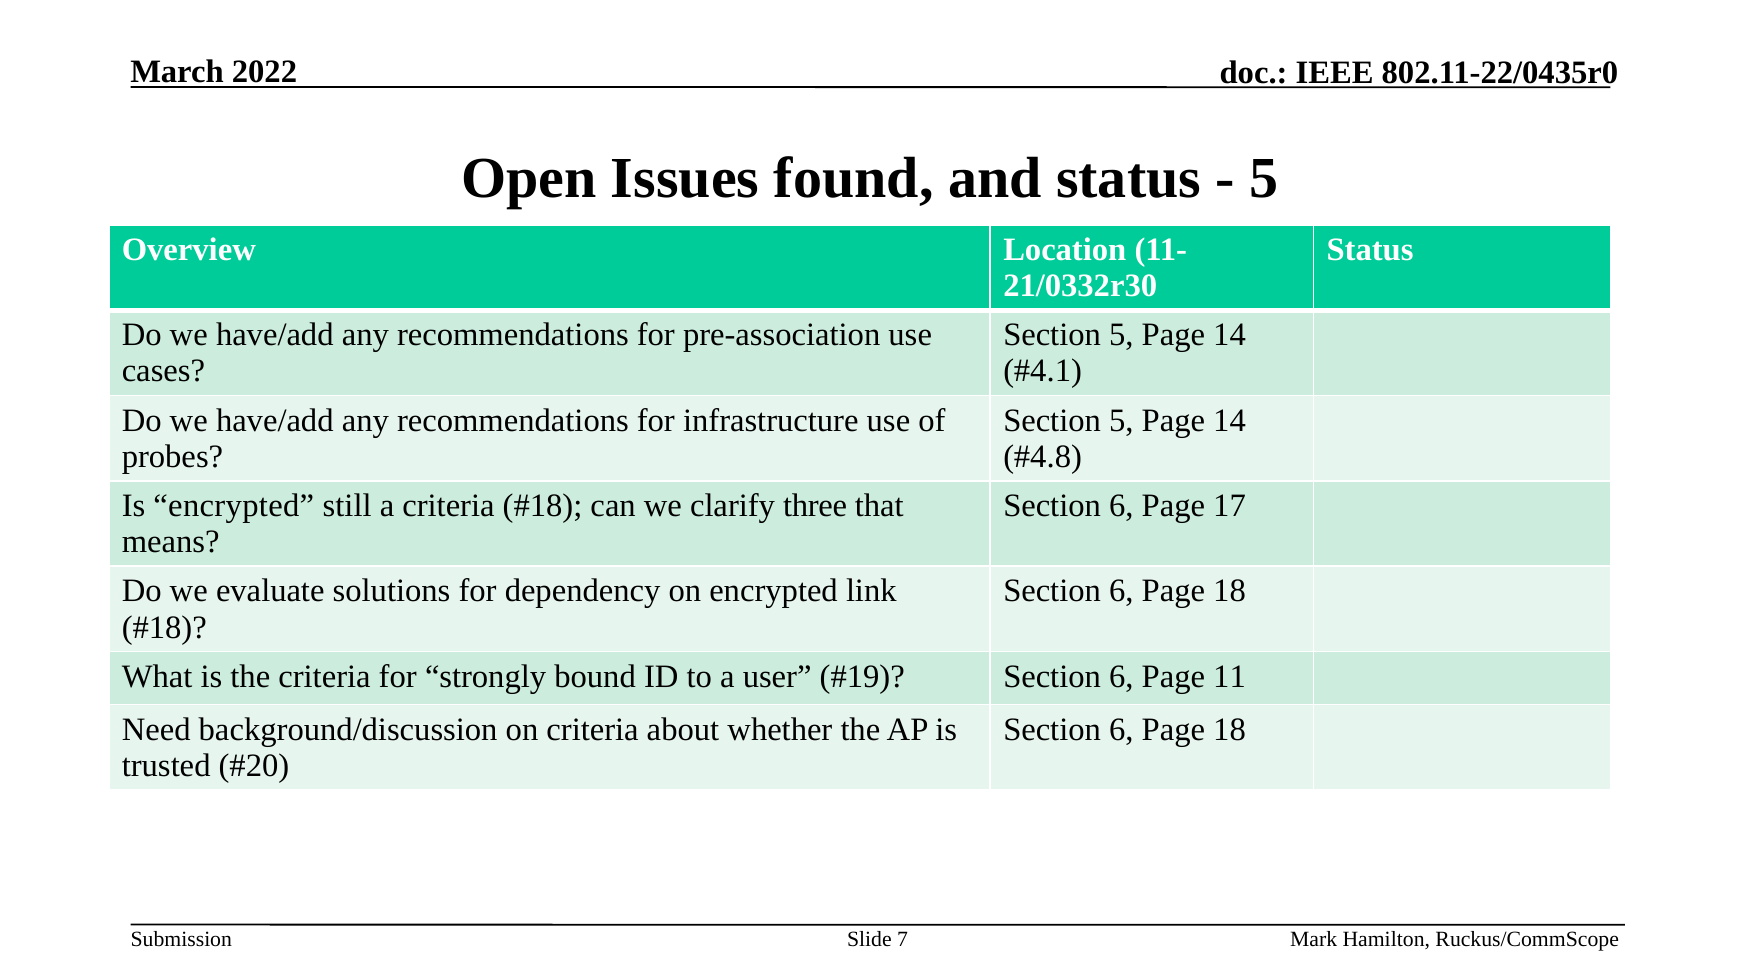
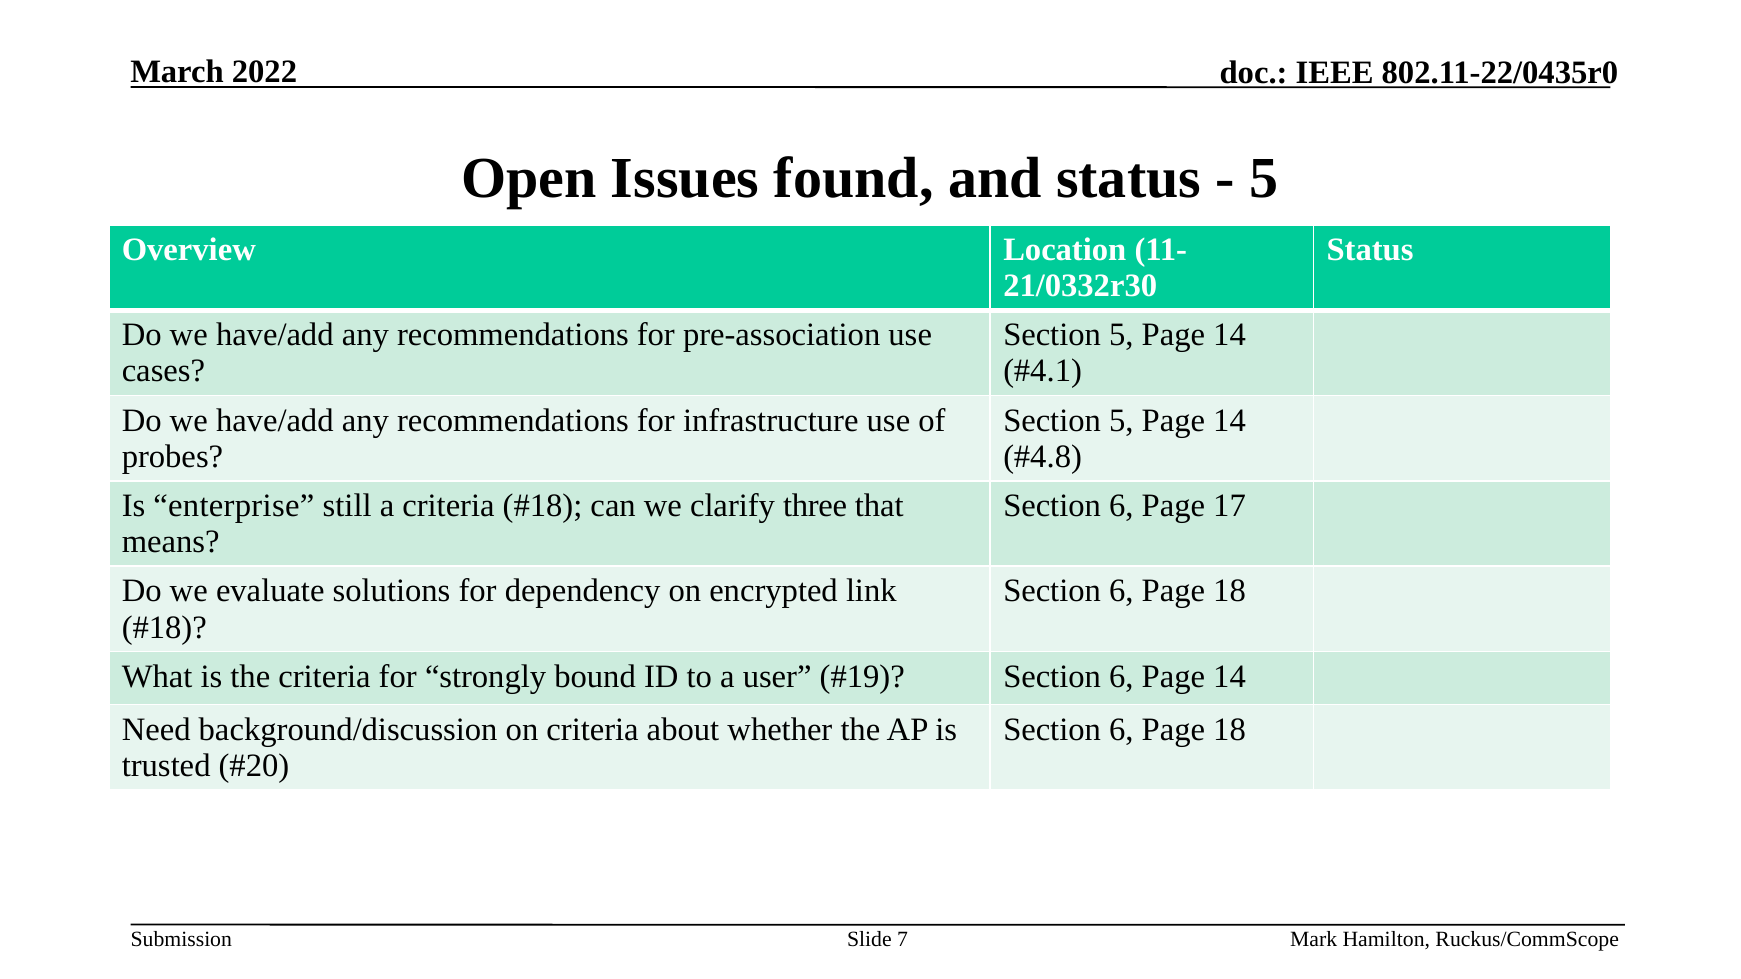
Is encrypted: encrypted -> enterprise (234, 506)
6 Page 11: 11 -> 14 (1230, 677)
